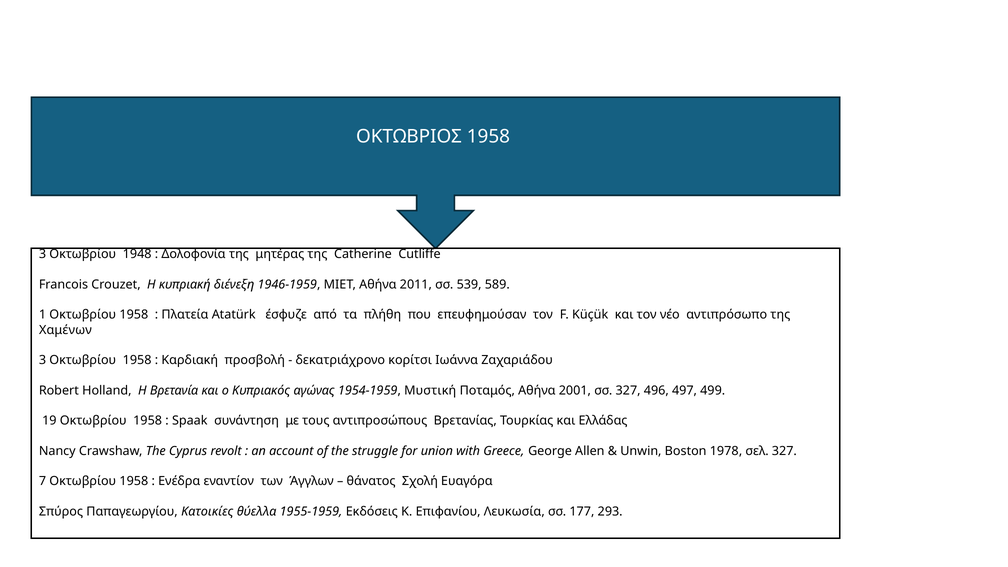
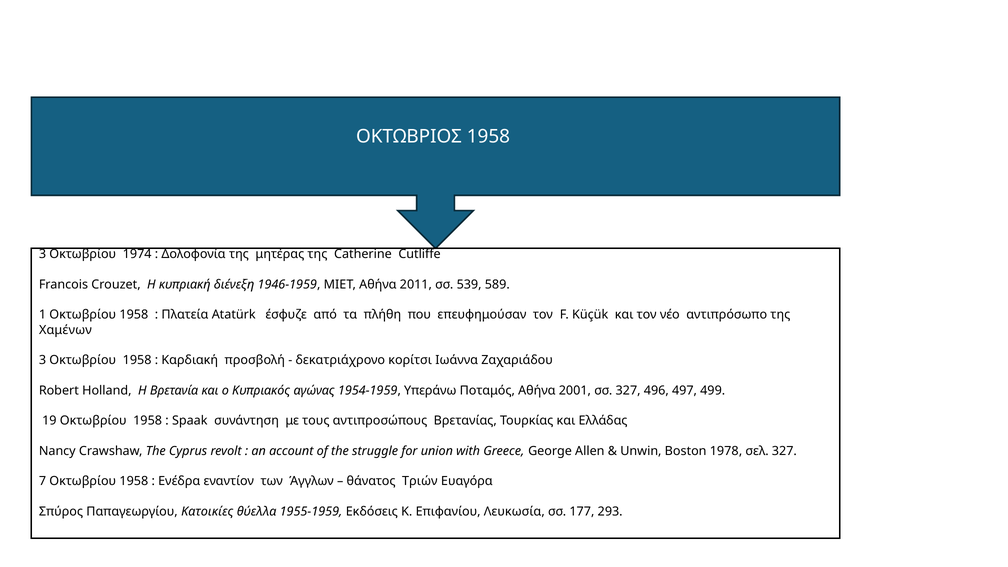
1948: 1948 -> 1974 (137, 254)
Μυστική: Μυστική -> Υπεράνω (430, 390)
Σχολή: Σχολή -> Τριών (420, 481)
